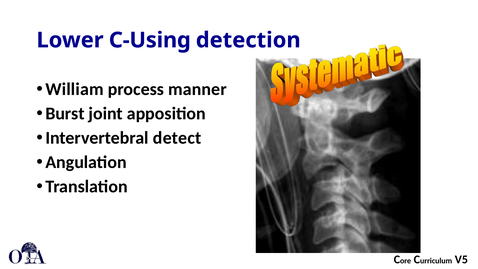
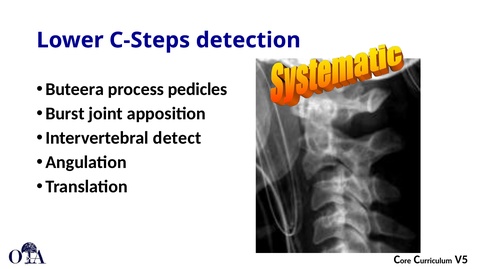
C-Using: C-Using -> C-Steps (150, 40)
William: William -> Buteera (75, 89)
manner: manner -> pedicles (198, 89)
